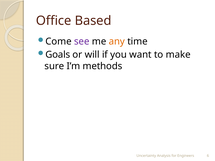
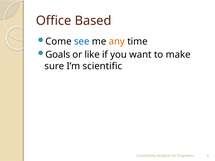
see colour: purple -> blue (82, 42)
will: will -> like (92, 55)
methods: methods -> scientific (102, 66)
